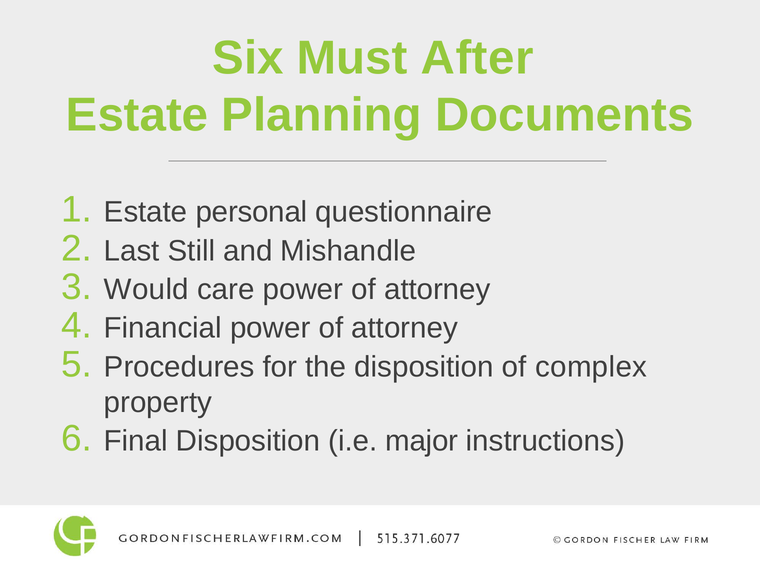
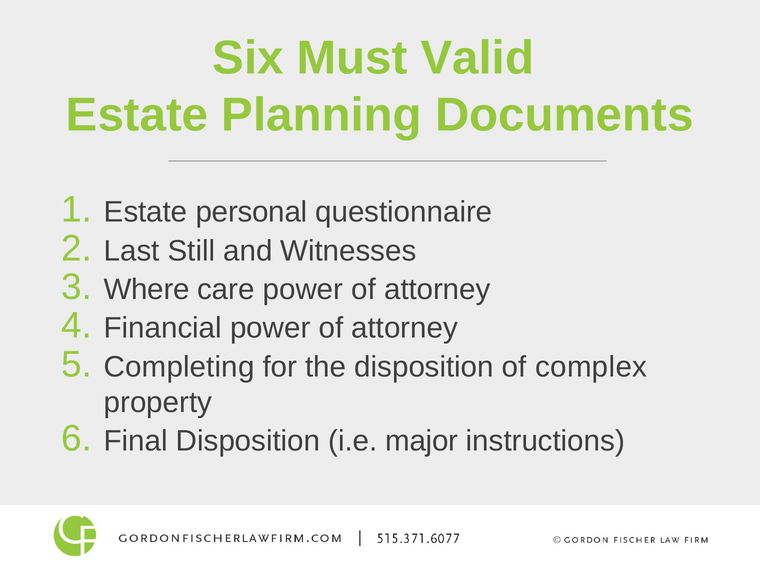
After: After -> Valid (477, 58)
Mishandle: Mishandle -> Witnesses (348, 251)
Would: Would -> Where (147, 289)
Procedures: Procedures -> Completing (179, 367)
